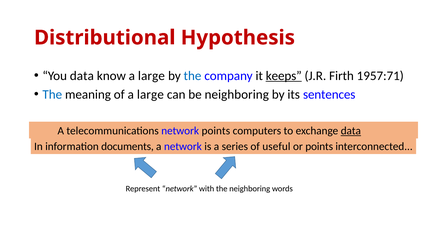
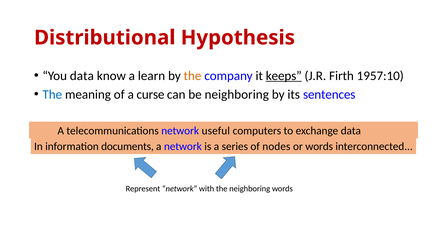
know a large: large -> learn (151, 76)
the colour: blue -> orange (192, 76)
1957:71: 1957:71 -> 1957:10 (380, 76)
of a large: large -> curse (150, 94)
network points: points -> useful (216, 131)
data underline: present -> none (351, 131)
useful: useful -> nodes (276, 146)
or points: points -> words (319, 146)
